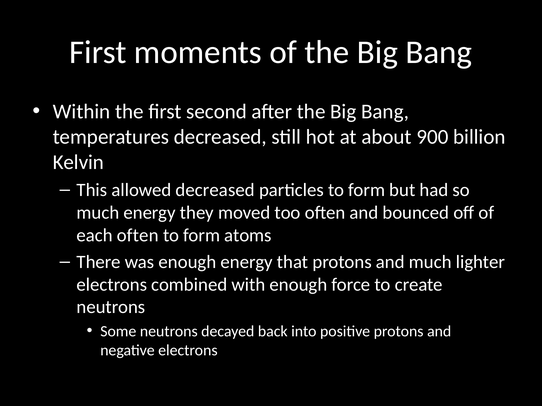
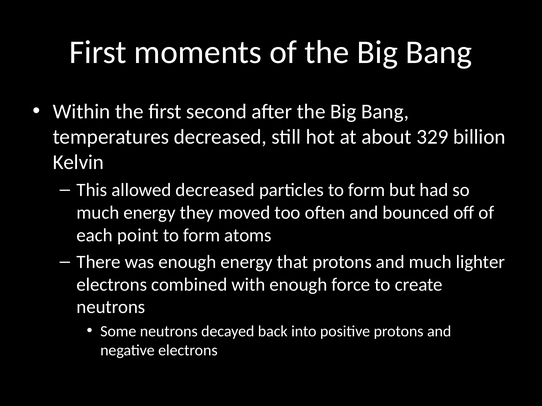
900: 900 -> 329 (432, 137)
each often: often -> point (138, 235)
